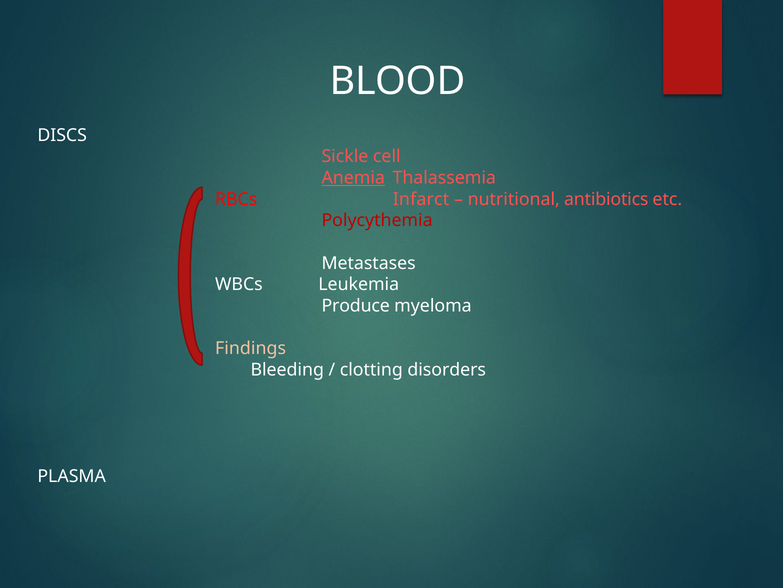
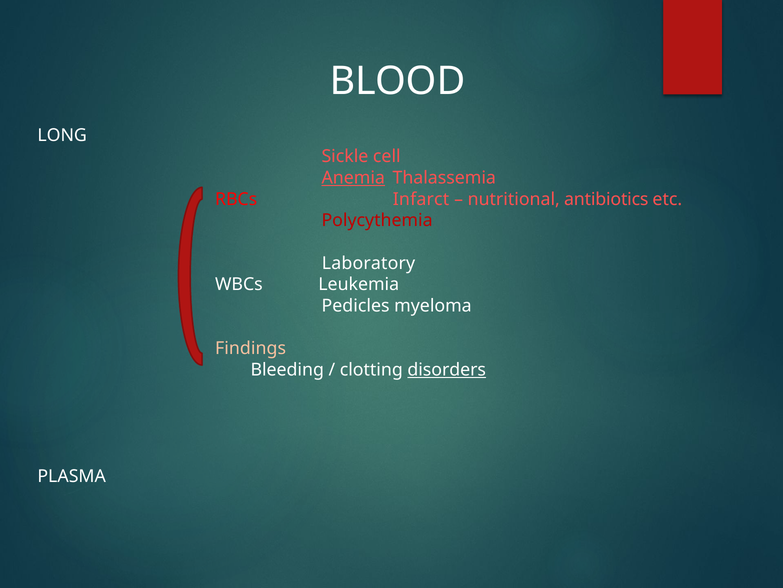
DISCS: DISCS -> LONG (62, 135)
Metastases: Metastases -> Laboratory (368, 263)
Produce: Produce -> Pedicles (356, 305)
disorders underline: none -> present (447, 369)
